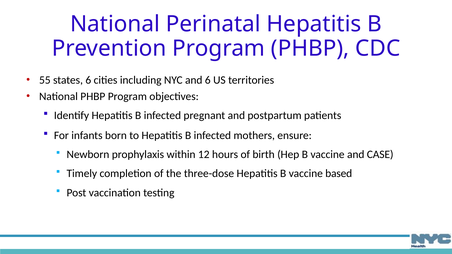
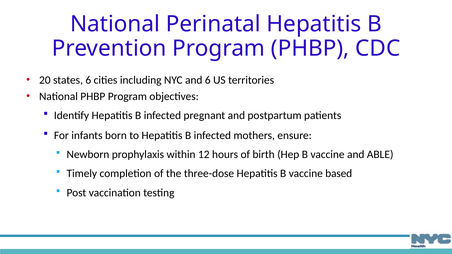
55: 55 -> 20 (45, 80)
CASE: CASE -> ABLE (380, 154)
